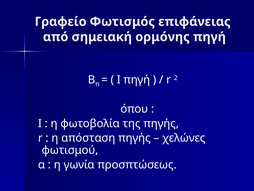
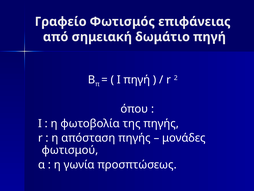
ορμόνης: ορμόνης -> δωμάτιο (163, 37)
χελώνες: χελώνες -> μονάδες (184, 138)
